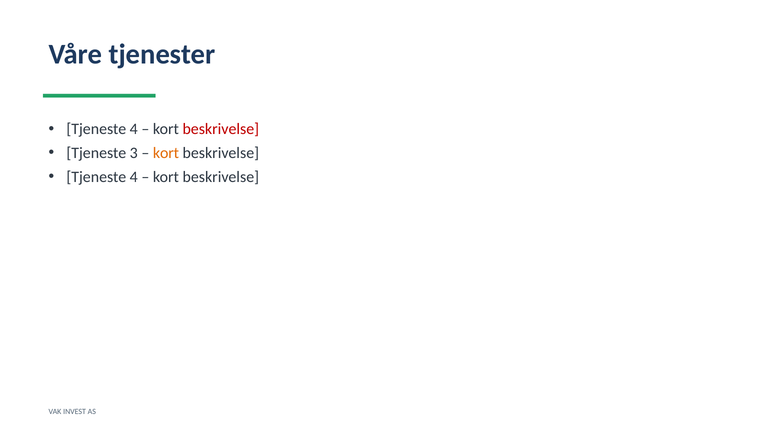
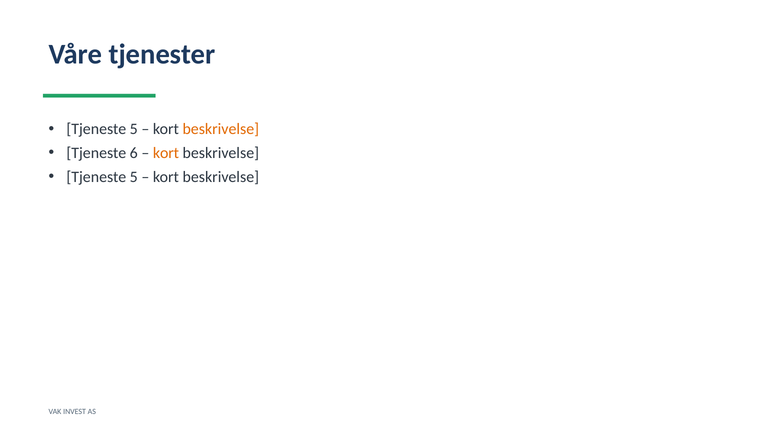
4: 4 -> 5 (134, 129)
beskrivelse colour: red -> orange (221, 129)
3: 3 -> 6 (134, 153)
4: 4 -> 5 (134, 177)
